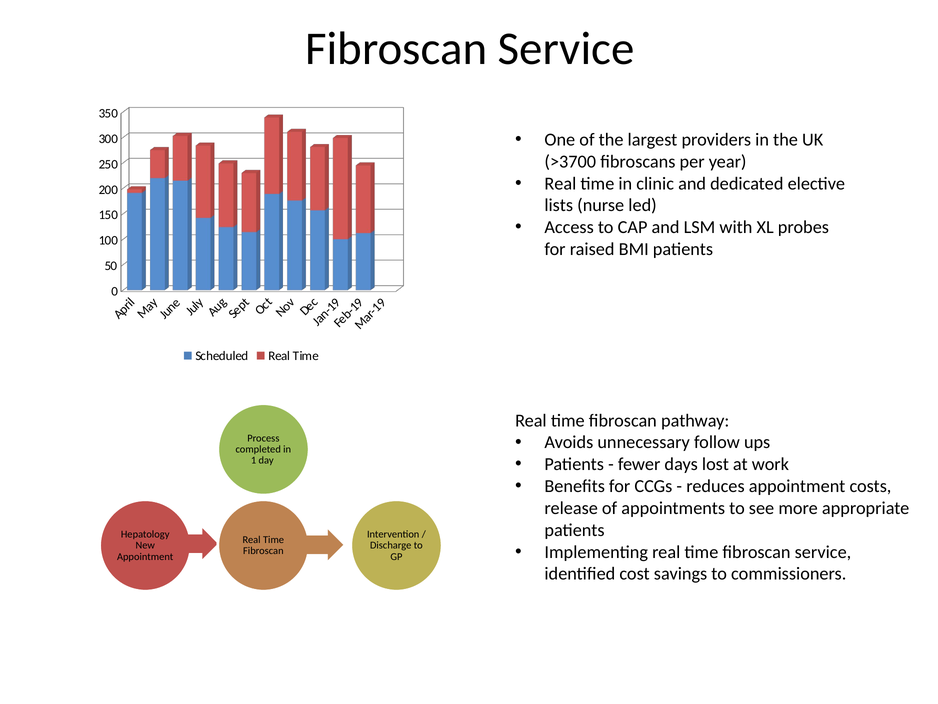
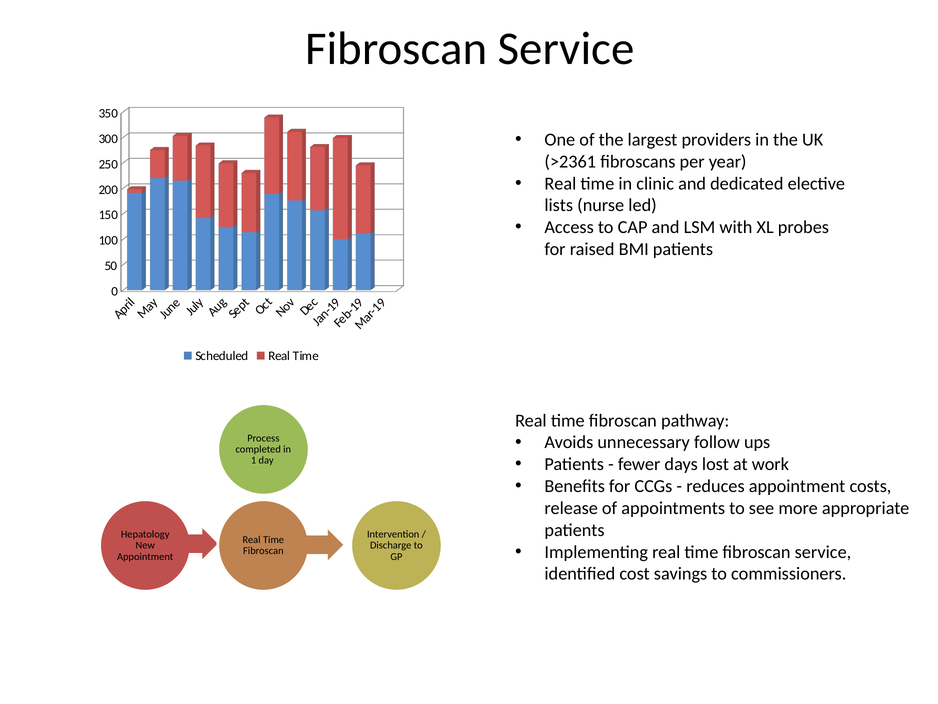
>3700: >3700 -> >2361 (570, 161)
